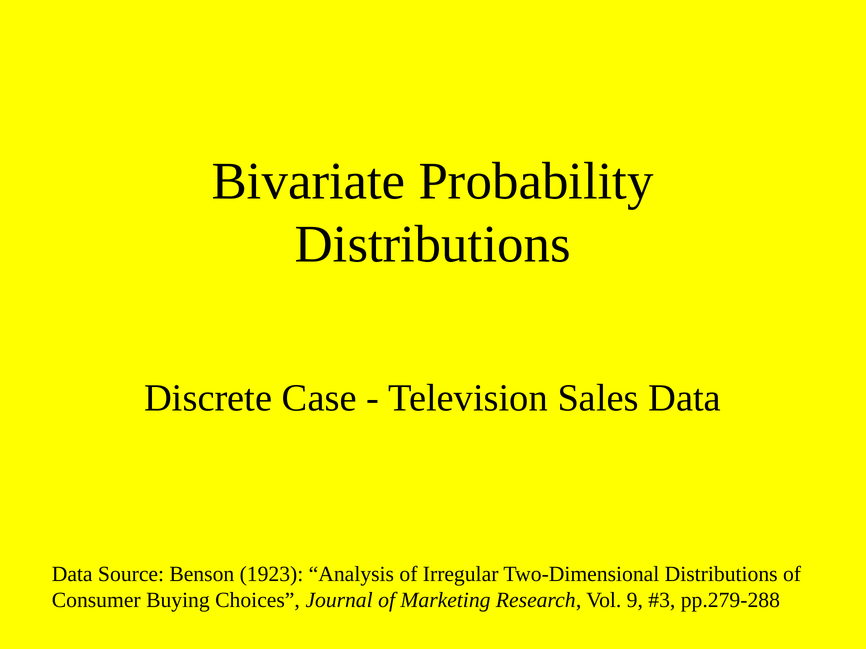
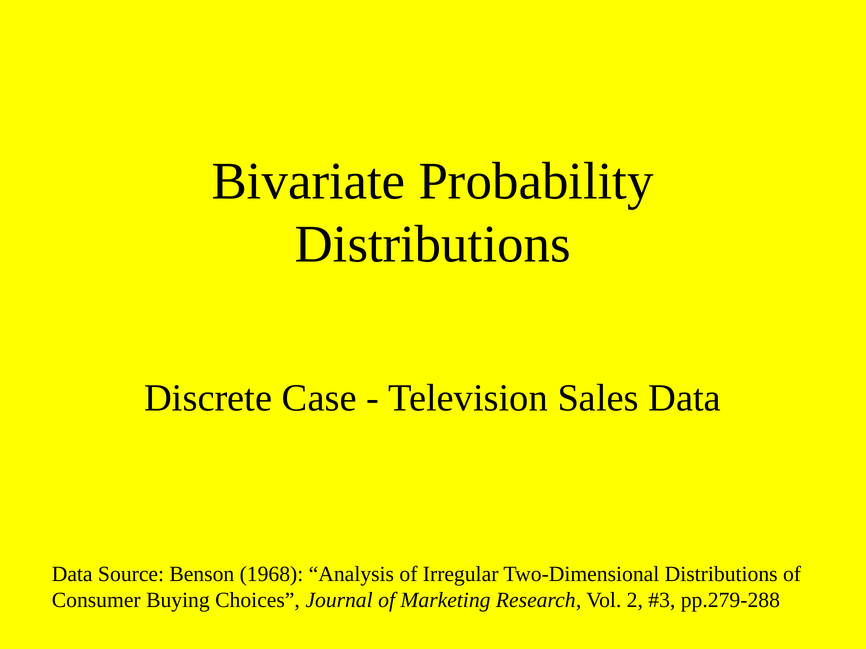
1923: 1923 -> 1968 (271, 574)
9: 9 -> 2 (635, 600)
